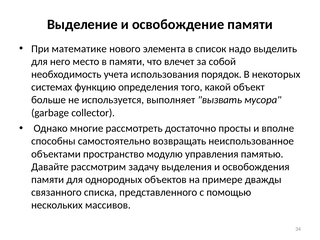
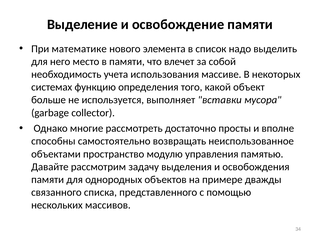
порядок: порядок -> массиве (221, 74)
вызвать: вызвать -> вставки (220, 100)
